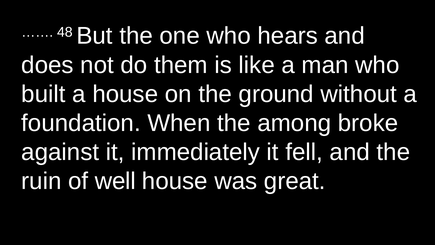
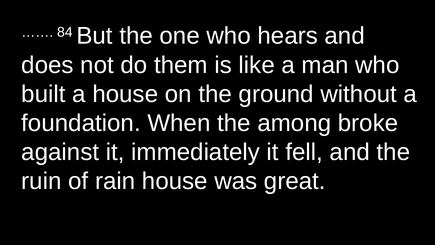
48: 48 -> 84 (65, 32)
well: well -> rain (115, 181)
